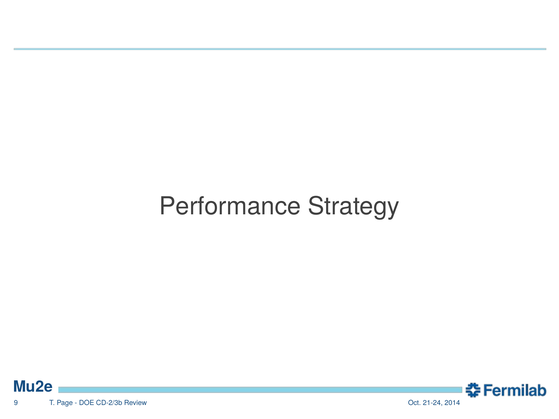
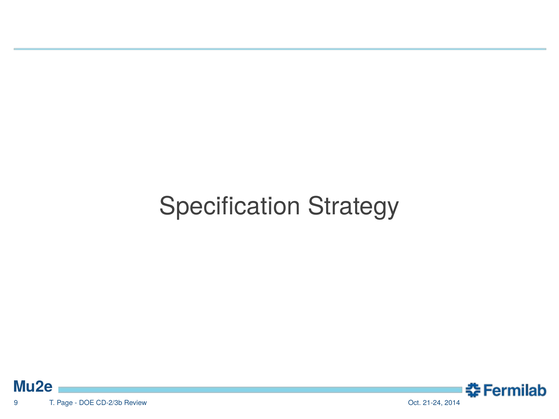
Performance: Performance -> Specification (230, 206)
